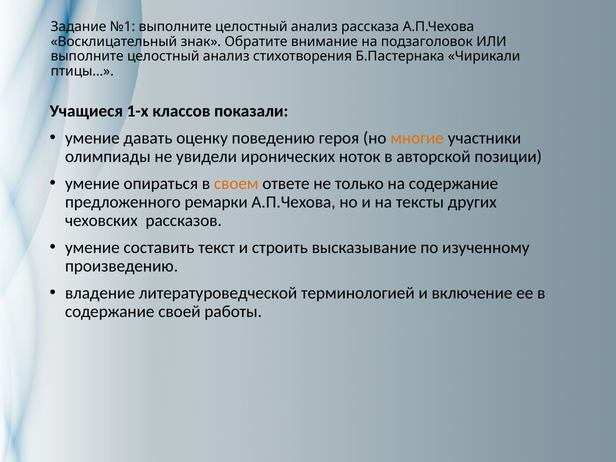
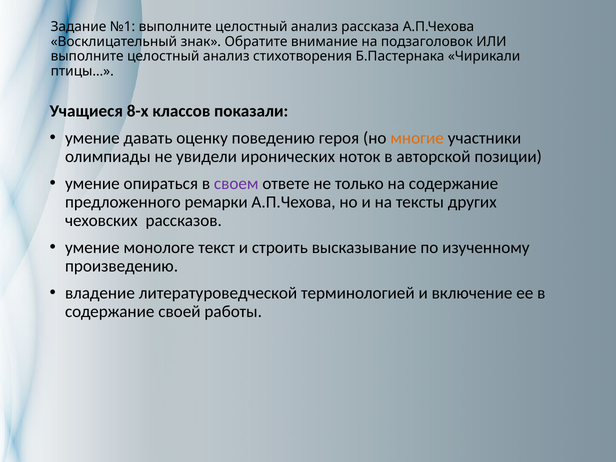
1-х: 1-х -> 8-х (138, 111)
своем colour: orange -> purple (236, 184)
составить: составить -> монологе (159, 248)
